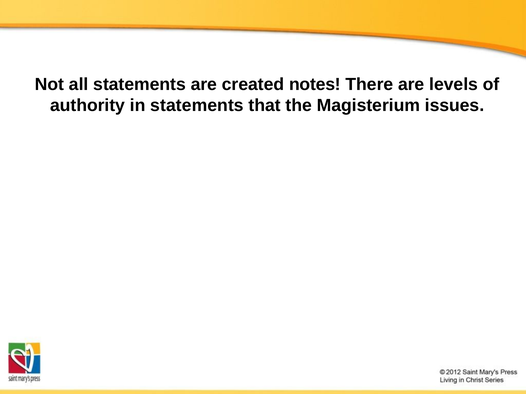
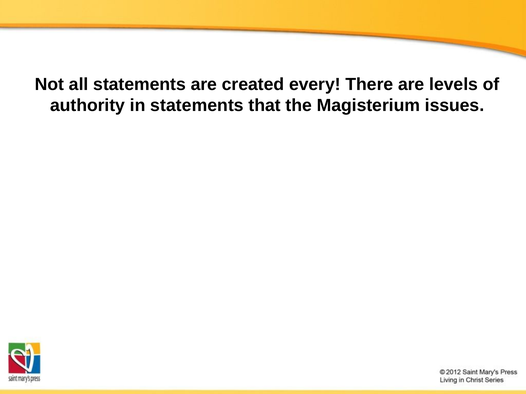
notes: notes -> every (315, 84)
